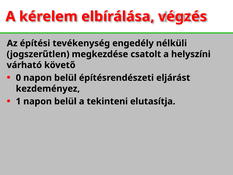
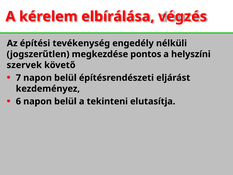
csatolt: csatolt -> pontos (146, 54)
várható: várható -> szervek (24, 65)
0: 0 -> 7 (18, 78)
1: 1 -> 6 (18, 101)
